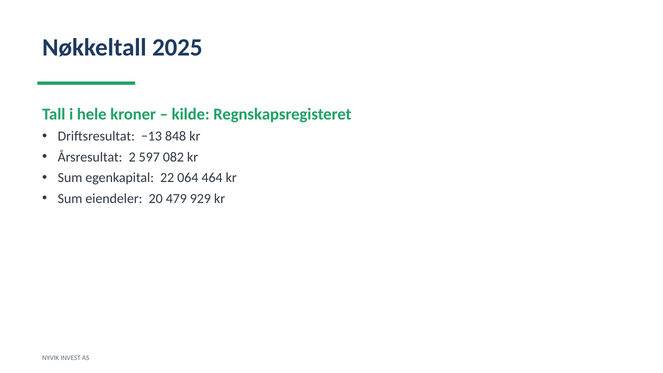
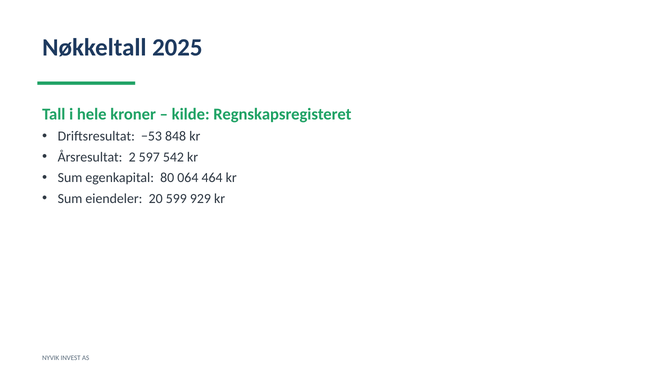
−13: −13 -> −53 (152, 136)
082: 082 -> 542 (173, 157)
22: 22 -> 80 (167, 178)
479: 479 -> 599 (176, 199)
